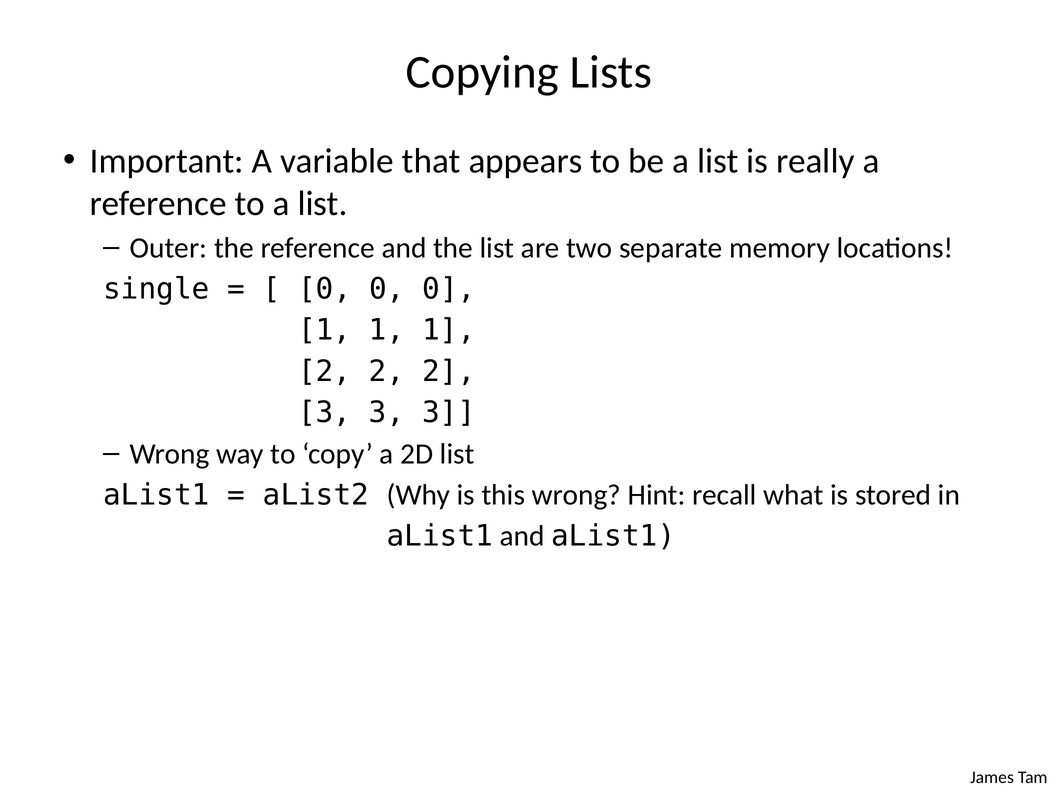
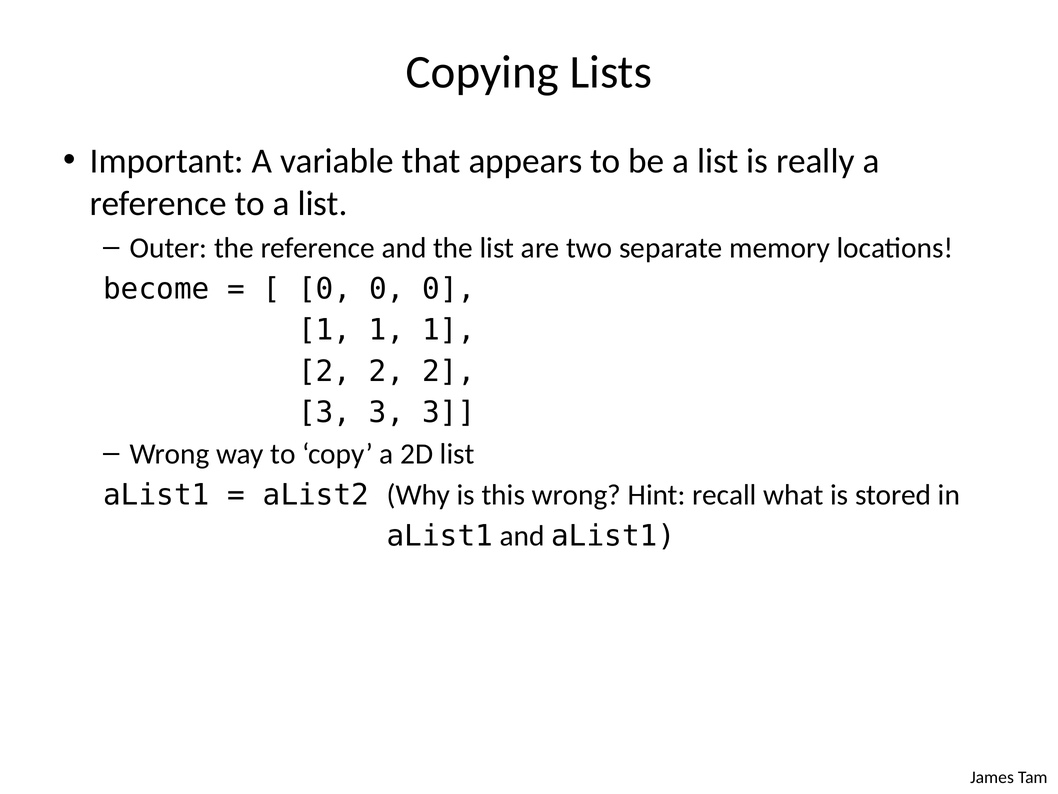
single: single -> become (156, 289)
